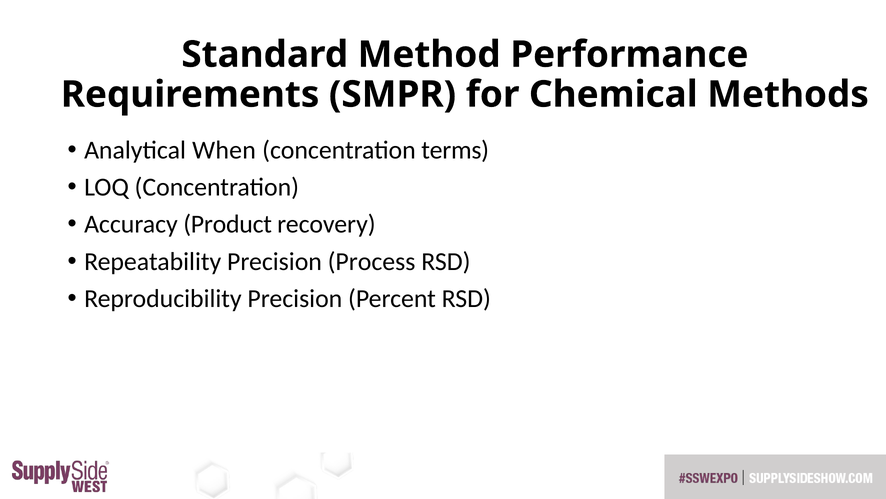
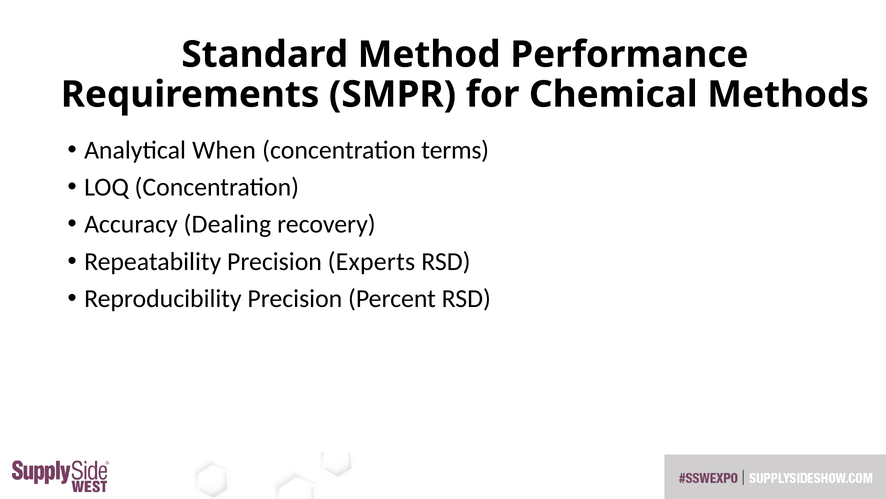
Product: Product -> Dealing (227, 224)
Process: Process -> Experts (371, 261)
